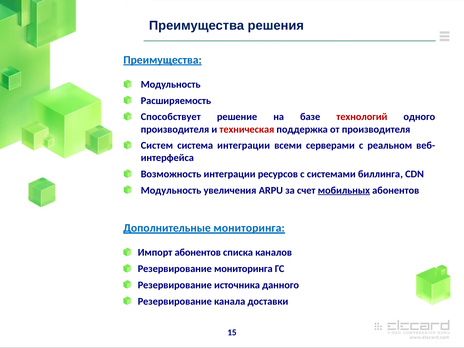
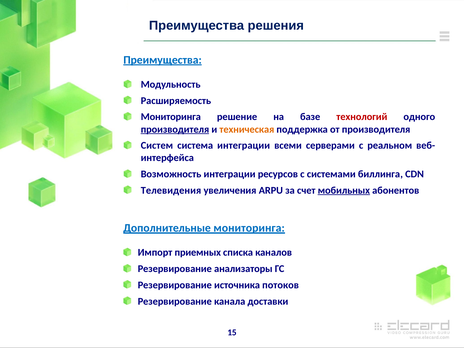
Способствует: Способствует -> Мониторинга (171, 117)
производителя underline: none -> present (175, 129)
техническая colour: red -> orange (247, 129)
Модульность: Модульность -> Телевидения (171, 190)
Импорт абонентов: абонентов -> приемных (198, 253)
Резервирование мониторинга: мониторинга -> анализаторы (243, 269)
данного: данного -> потоков (281, 285)
